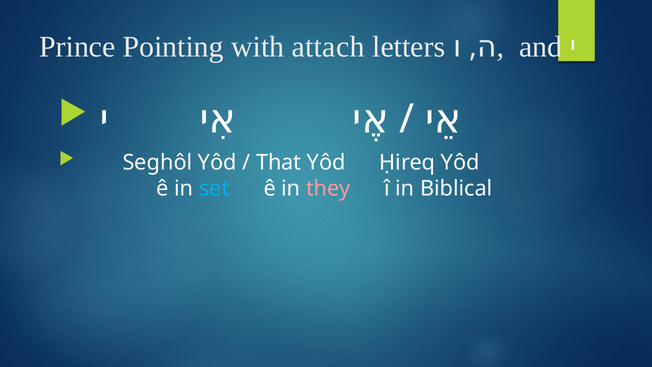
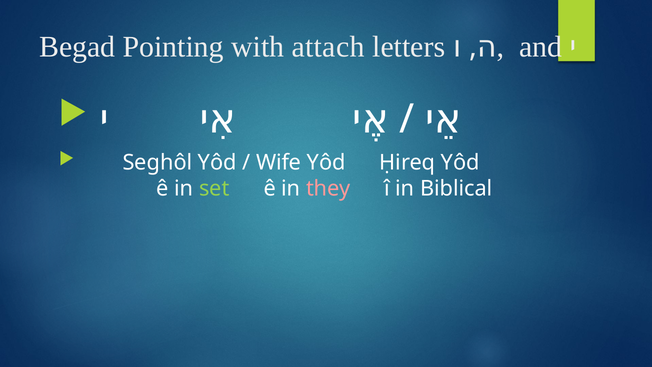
Prince: Prince -> Begad (77, 47)
That: That -> Wife (279, 162)
set colour: light blue -> light green (214, 188)
